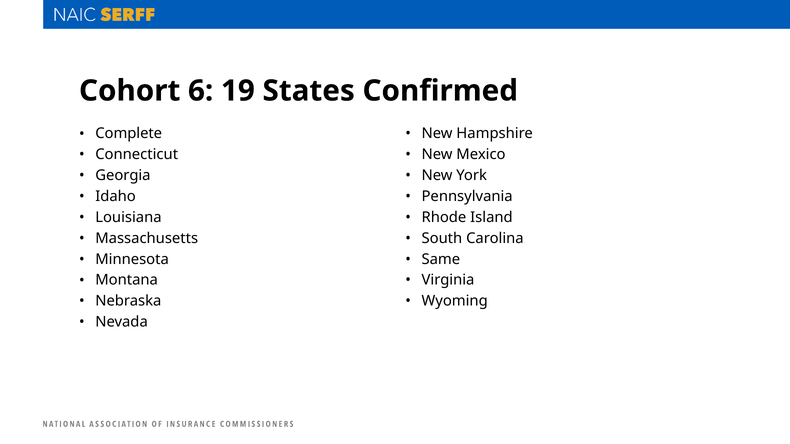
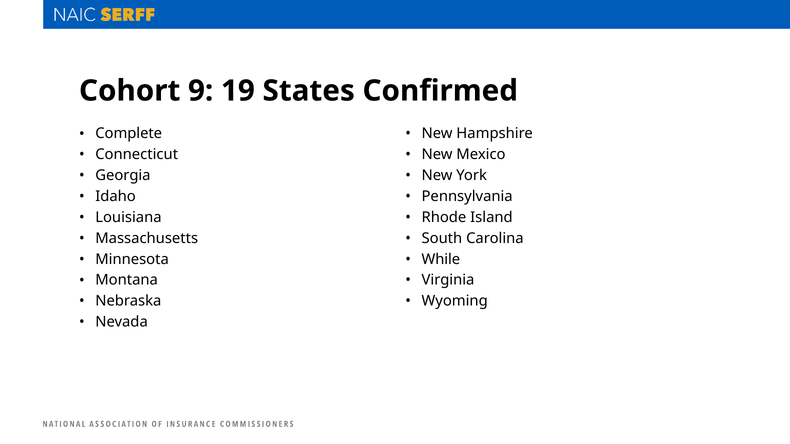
6: 6 -> 9 (201, 91)
Same: Same -> While (441, 259)
